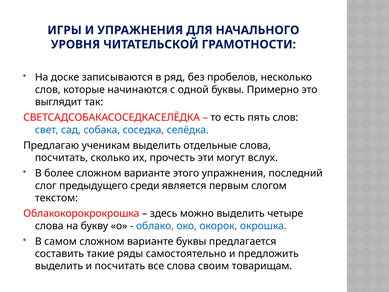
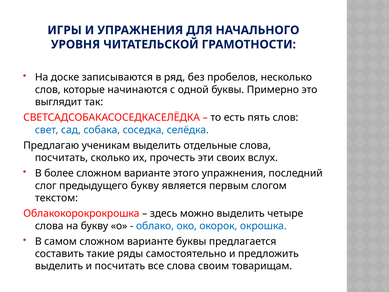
могут: могут -> своих (231, 158)
предыдущего среди: среди -> букву (145, 186)
